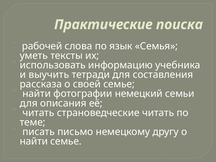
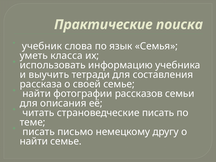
рабочей: рабочей -> учебник (42, 46)
тексты: тексты -> класса (67, 56)
немецкий: немецкий -> рассказов (139, 94)
страноведческие читать: читать -> писать (158, 113)
